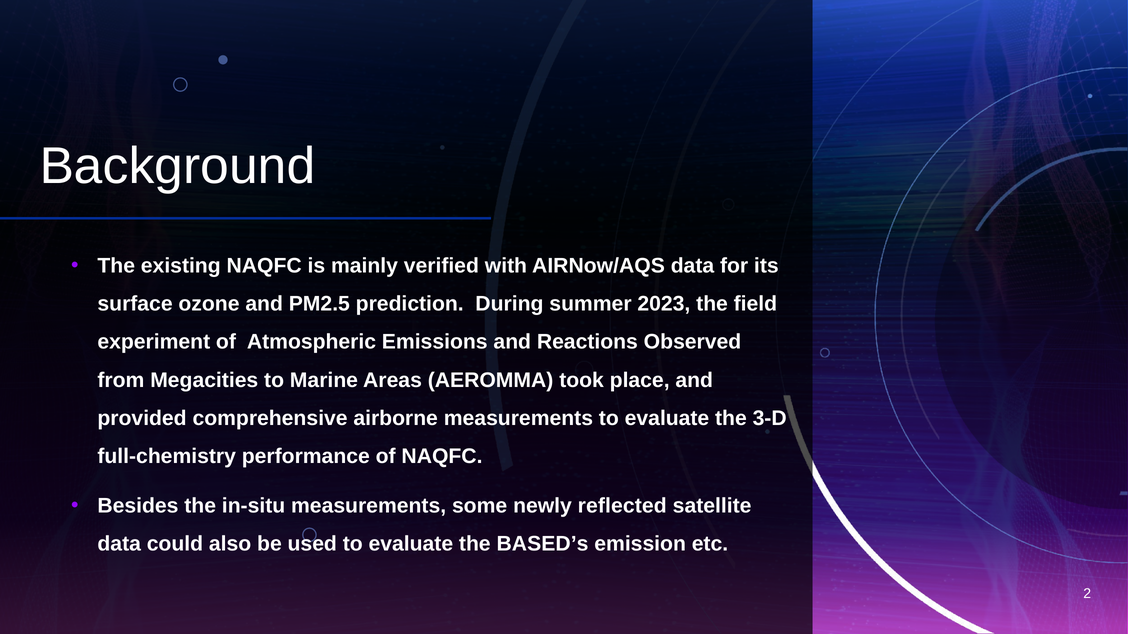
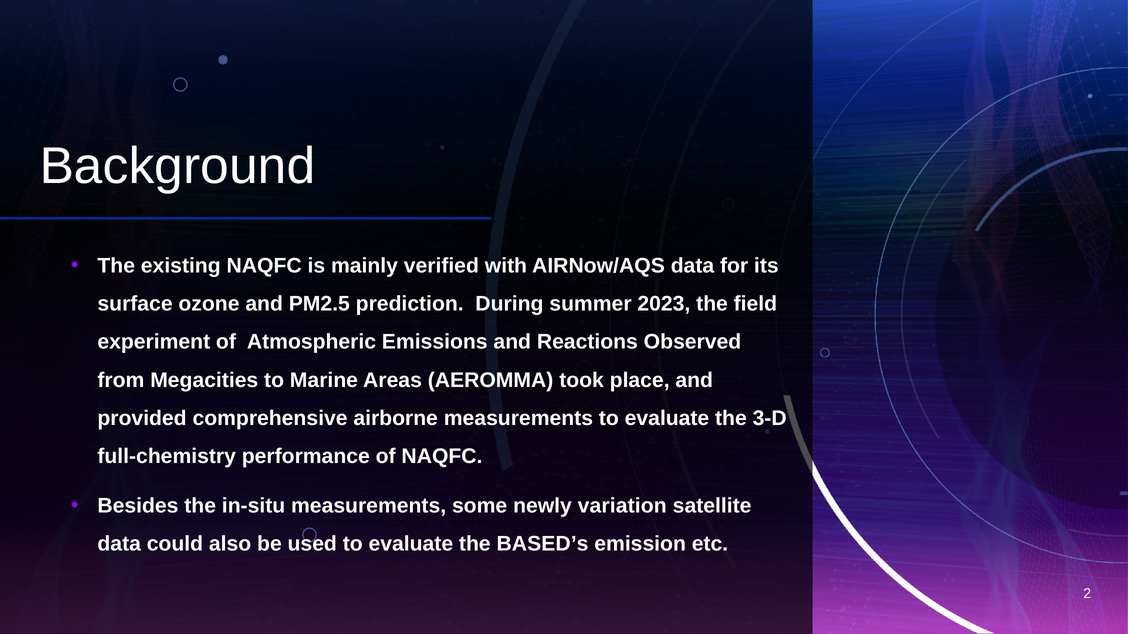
reflected: reflected -> variation (622, 506)
